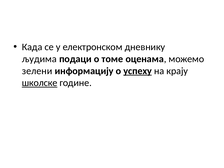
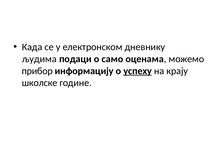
томе: томе -> само (112, 59)
зелени: зелени -> прибор (37, 71)
школске underline: present -> none (40, 83)
